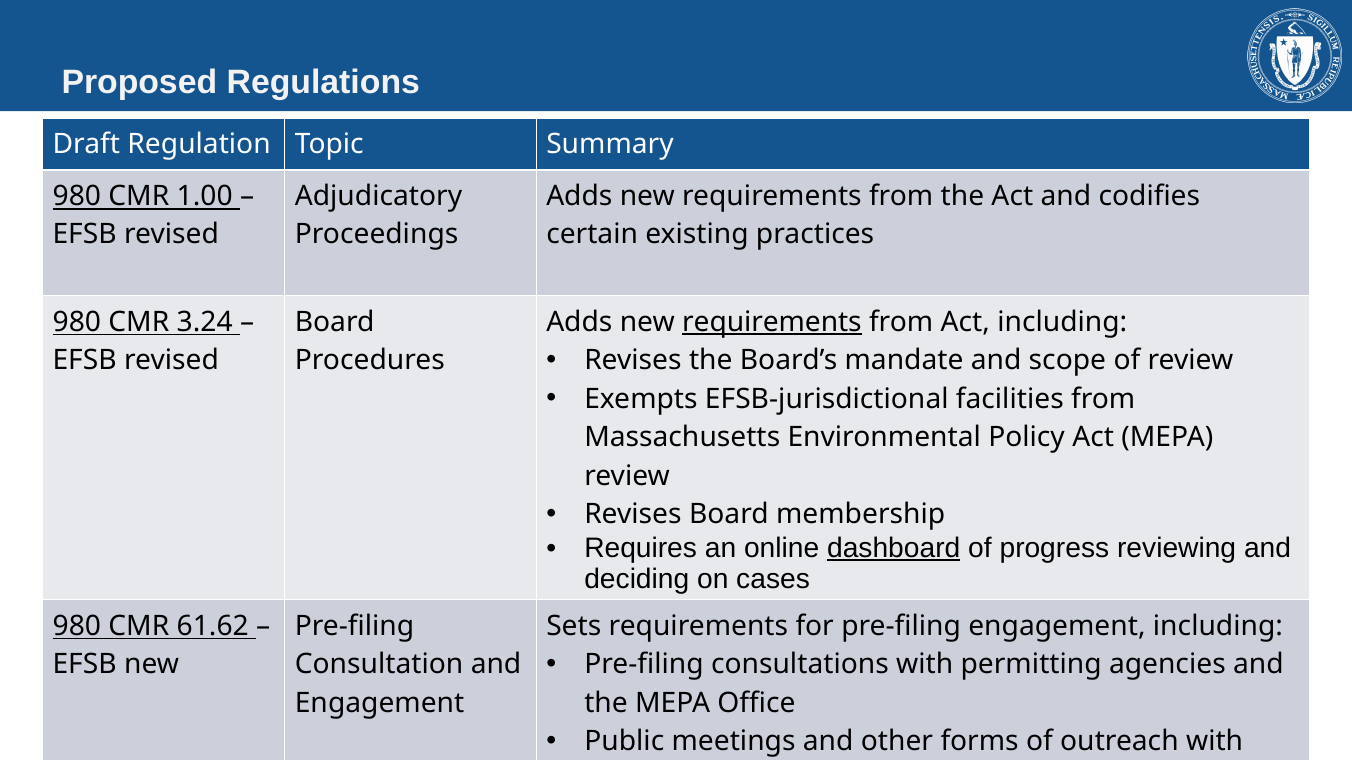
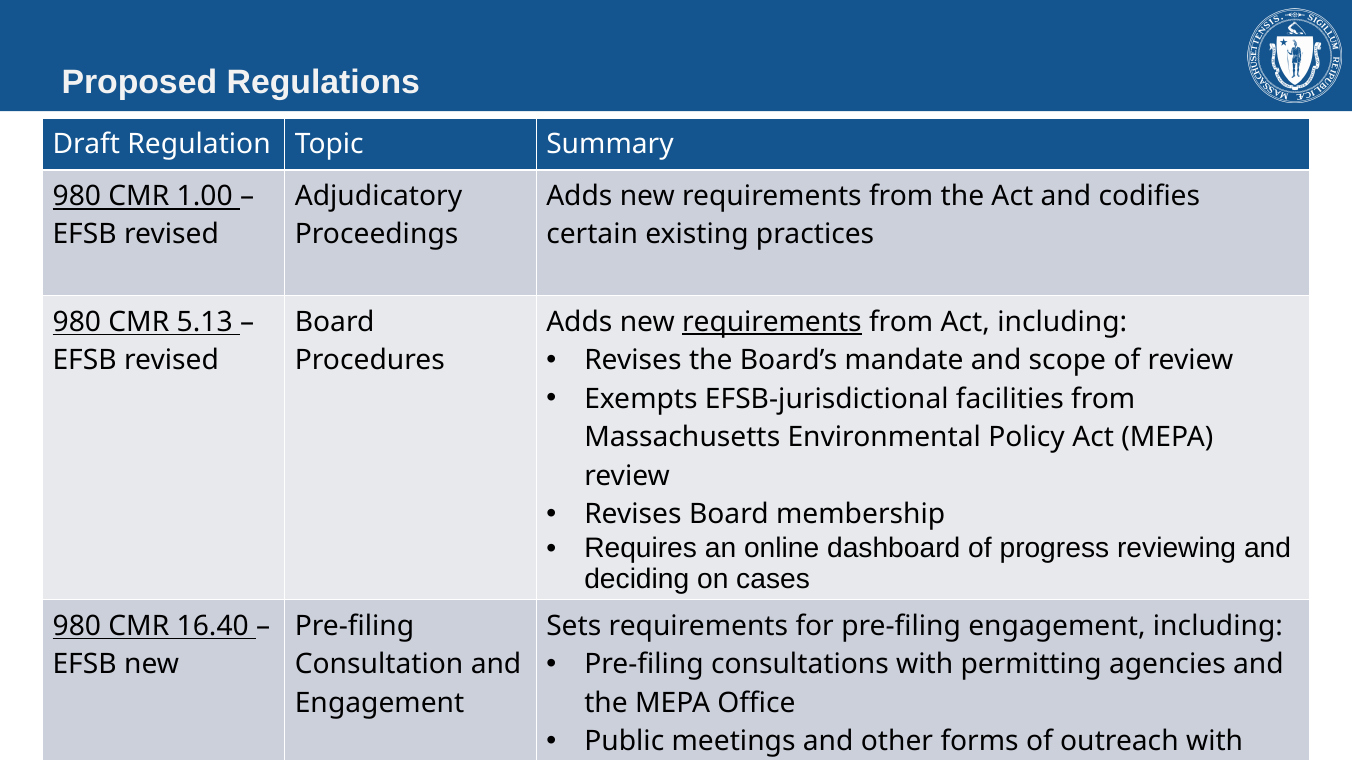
3.24: 3.24 -> 5.13 (205, 322)
dashboard underline: present -> none (894, 548)
61.62: 61.62 -> 16.40 (213, 626)
